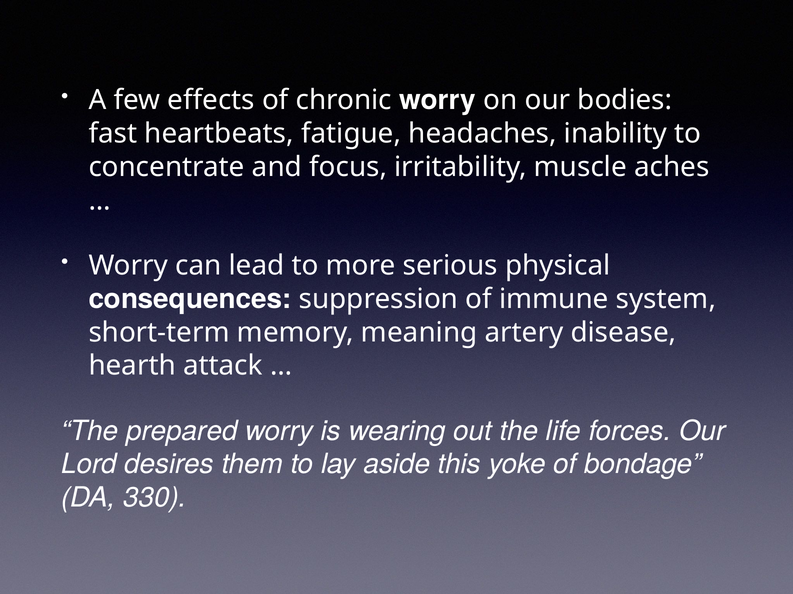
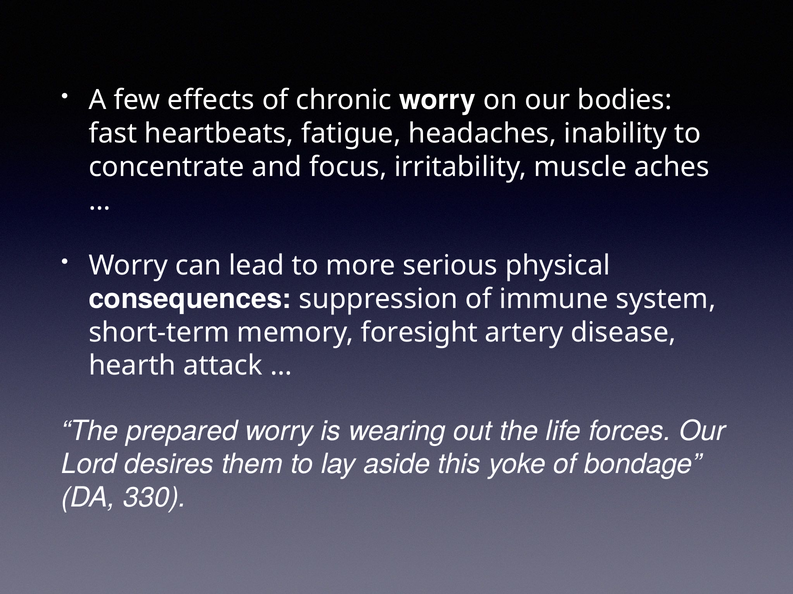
meaning: meaning -> foresight (419, 333)
